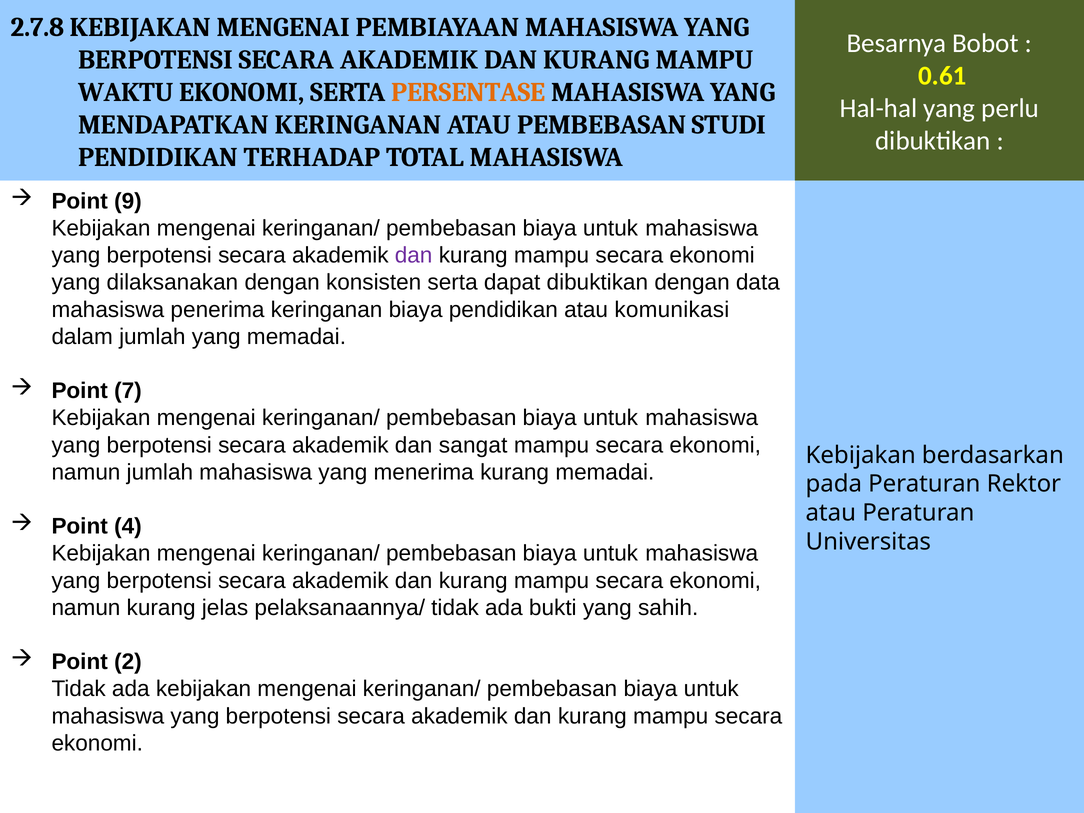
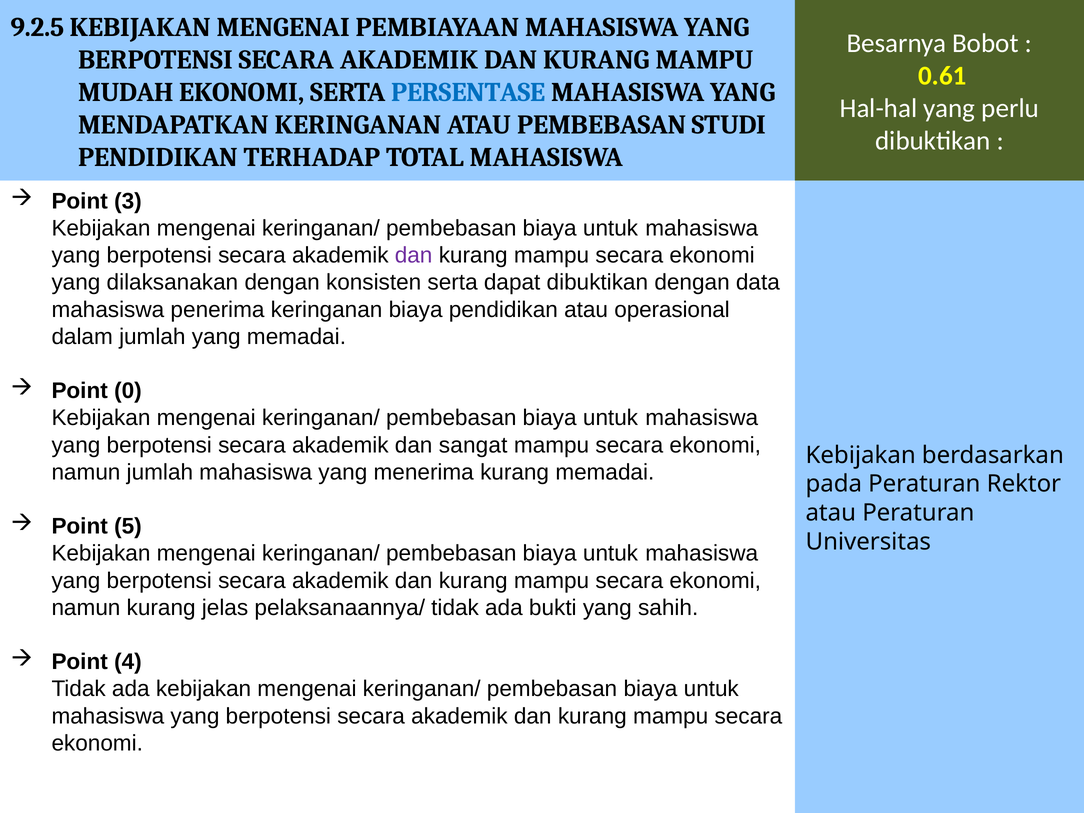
2.7.8: 2.7.8 -> 9.2.5 (37, 27)
WAKTU: WAKTU -> MUDAH (126, 92)
PERSENTASE colour: orange -> blue (468, 92)
9: 9 -> 3 (128, 201)
komunikasi: komunikasi -> operasional (672, 310)
7: 7 -> 0 (128, 391)
4: 4 -> 5 (128, 526)
2: 2 -> 4 (128, 662)
